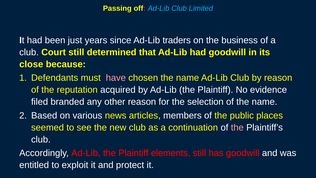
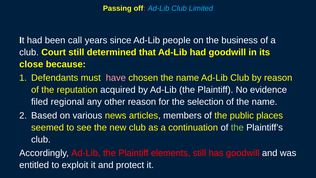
just: just -> call (75, 40)
traders: traders -> people (177, 40)
branded: branded -> regional (67, 102)
the colour: pink -> light green (237, 127)
